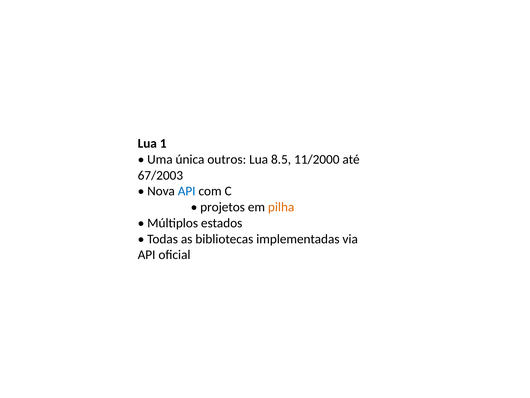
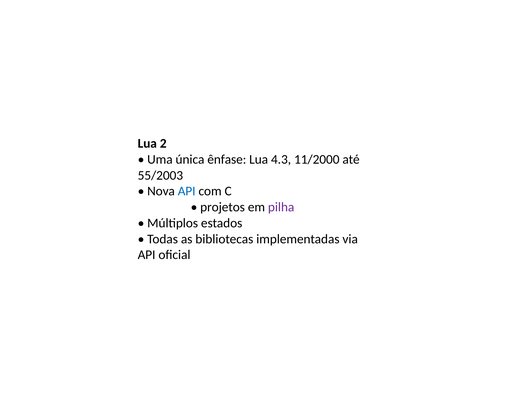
1: 1 -> 2 (163, 143)
outros: outros -> ênfase (227, 159)
8.5: 8.5 -> 4.3 (281, 159)
67/2003: 67/2003 -> 55/2003 (160, 175)
pilha colour: orange -> purple (281, 207)
